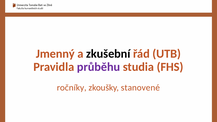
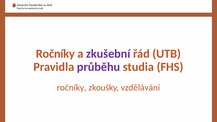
Jmenný: Jmenný -> Ročníky (55, 54)
zkušební colour: black -> purple (108, 54)
stanovené: stanovené -> vzdělávání (140, 88)
